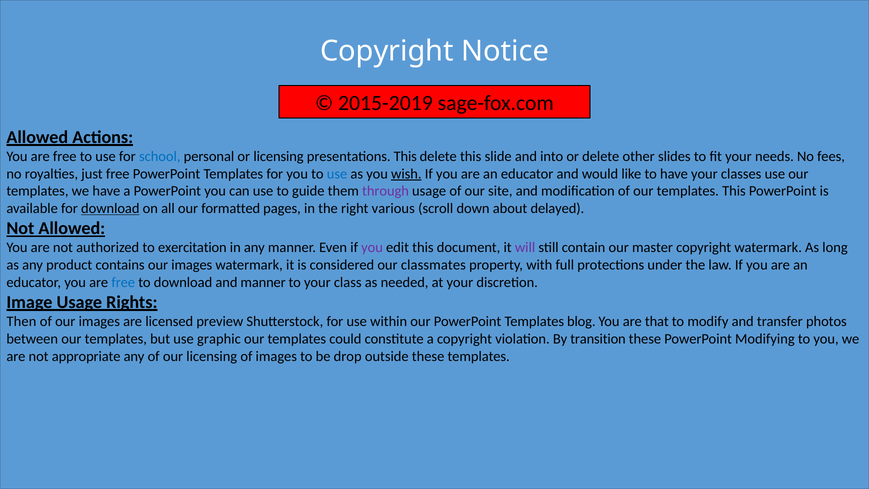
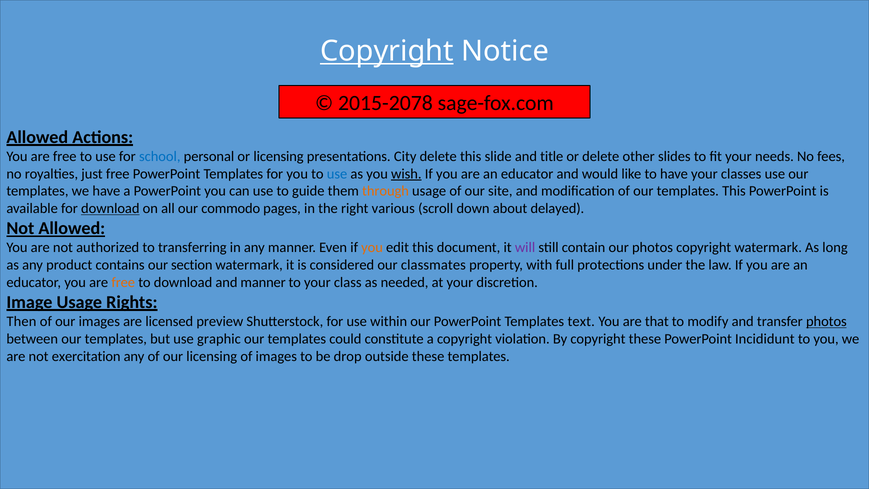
Copyright underline: none -> present (387, 51)
2015-2019: 2015-2019 -> 2015-2078 (385, 103)
presentations This: This -> City (405, 156)
into: into -> title (552, 156)
through colour: purple -> orange (386, 191)
formatted: formatted -> commodo (231, 208)
exercitation: exercitation -> transferring (192, 248)
you colour: purple -> orange (372, 248)
our master: master -> photos (652, 248)
contains our images: images -> section (192, 265)
free colour: blue -> orange (123, 282)
blog: blog -> text (581, 321)
photos underline: none -> present (826, 321)
By transition: transition -> copyright (598, 339)
Modifying: Modifying -> Incididunt (765, 339)
appropriate: appropriate -> exercitation (86, 356)
